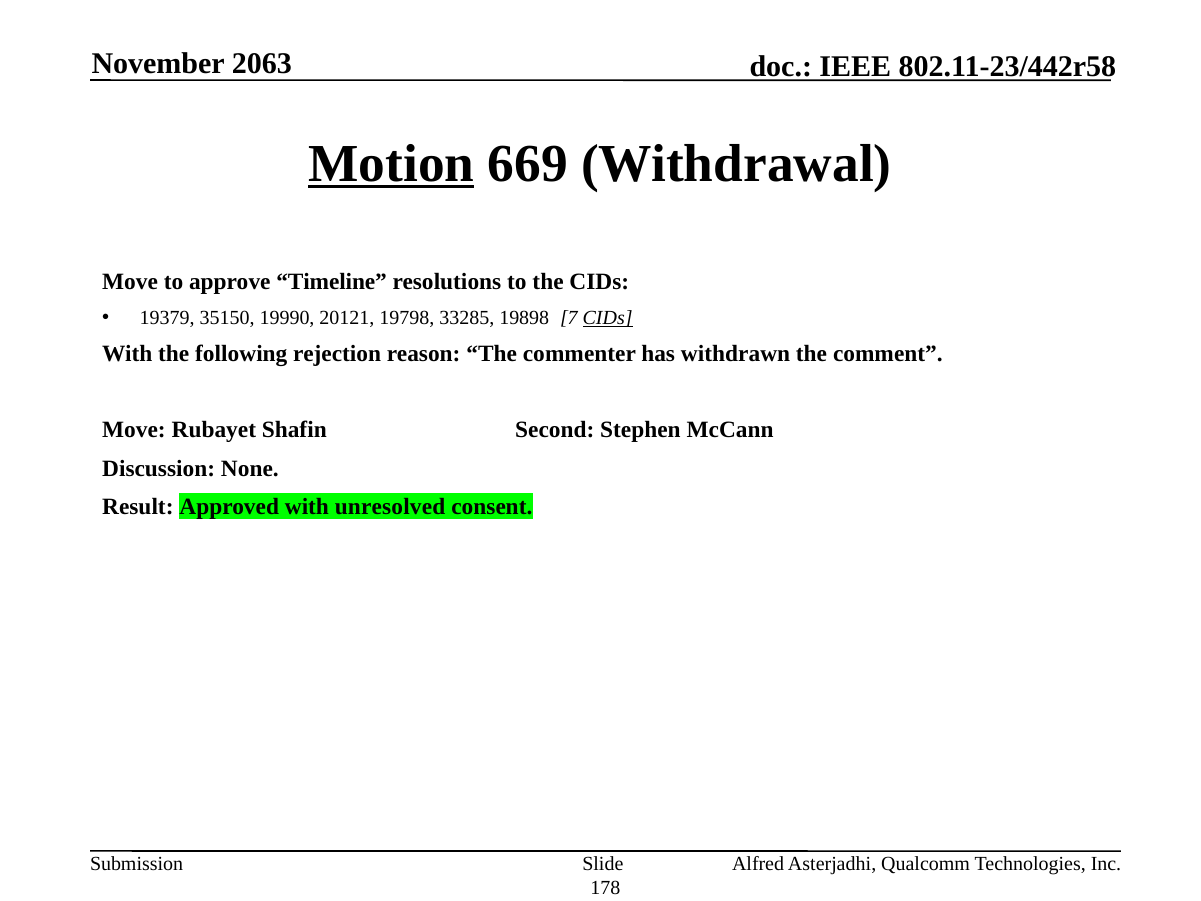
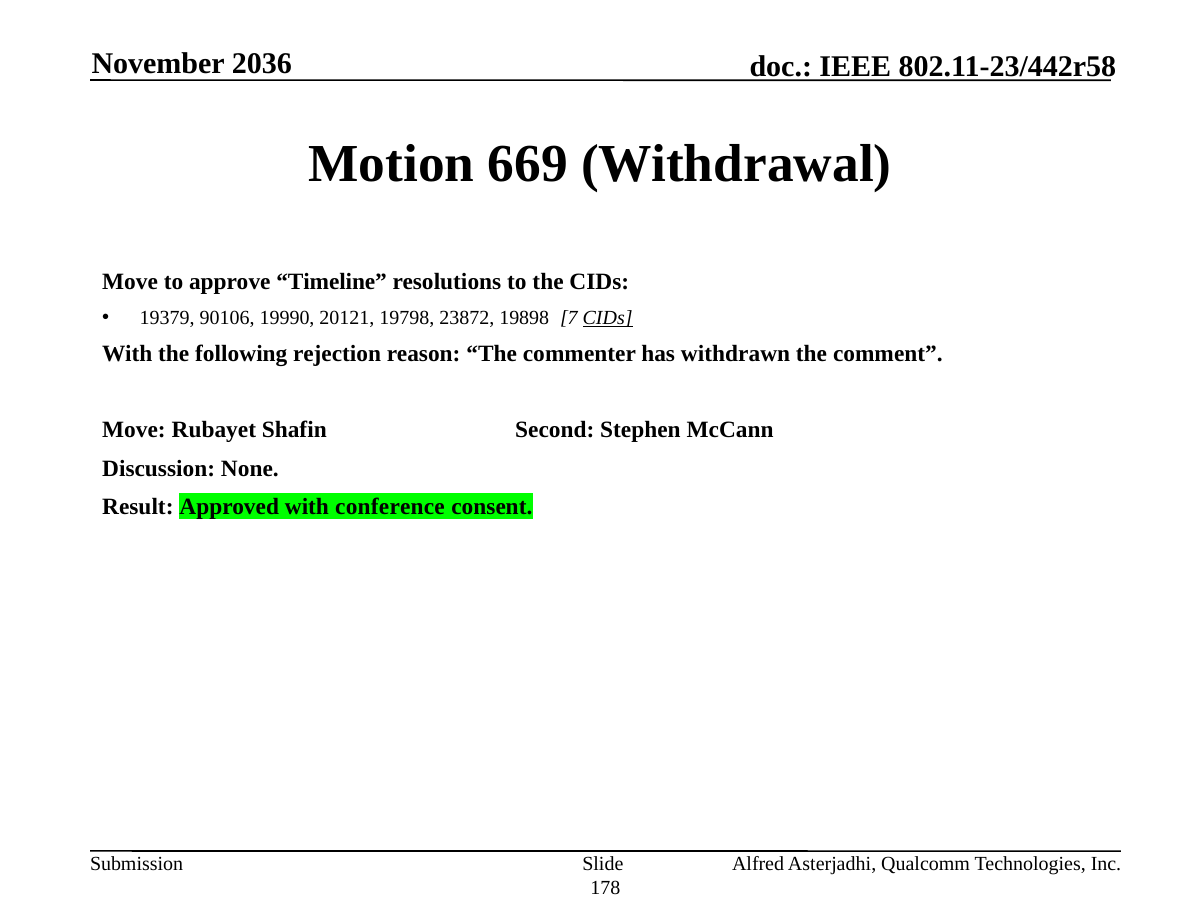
2063: 2063 -> 2036 (262, 64)
Motion underline: present -> none (391, 164)
35150: 35150 -> 90106 (227, 318)
33285: 33285 -> 23872 (467, 318)
unresolved: unresolved -> conference (390, 506)
